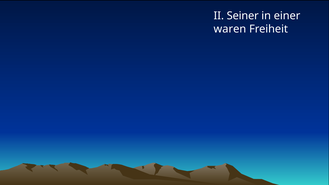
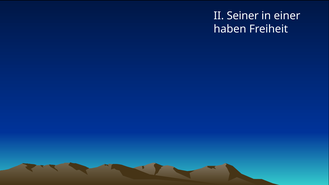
waren: waren -> haben (230, 29)
